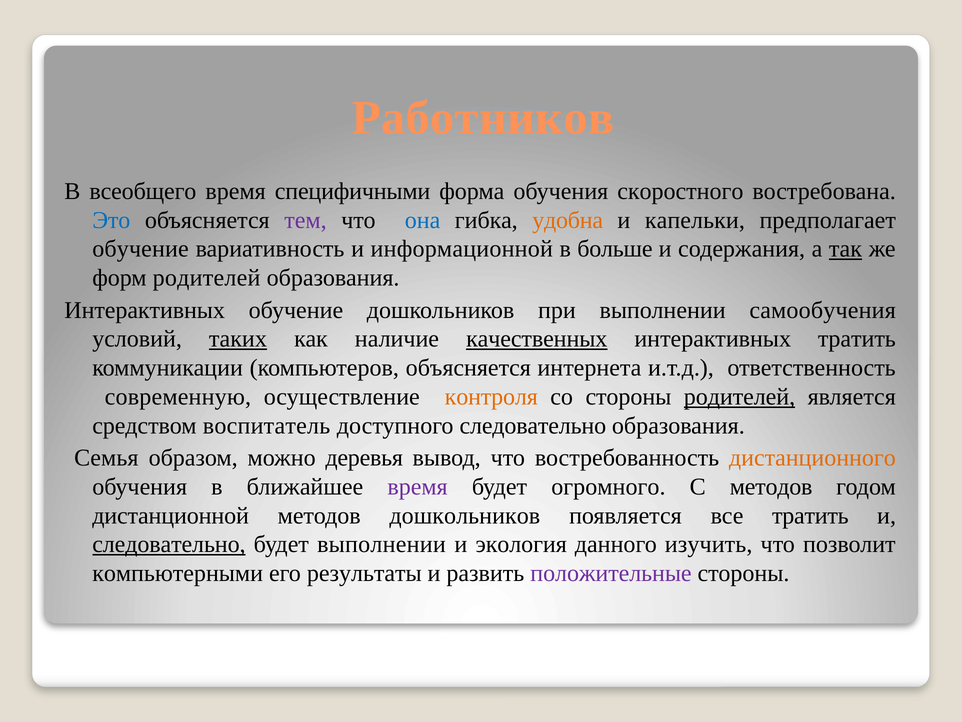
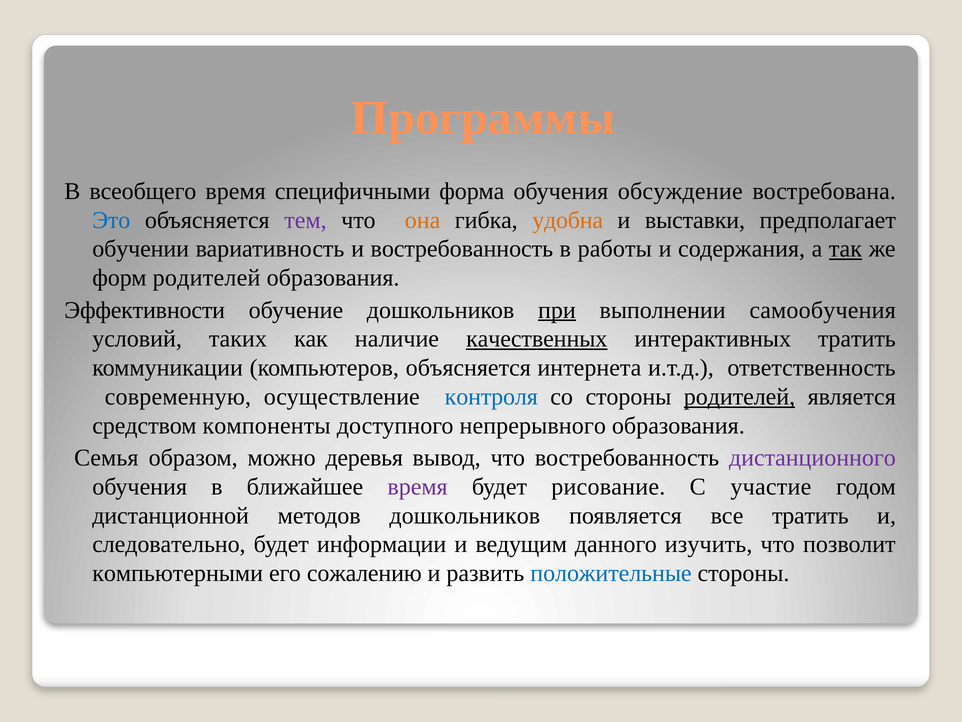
Работников: Работников -> Программы (483, 118)
скоростного: скоростного -> обсуждение (680, 191)
она colour: blue -> orange (423, 220)
капельки: капельки -> выставки (695, 220)
обучение: обучение -> обучении (141, 249)
и информационной: информационной -> востребованность (462, 249)
больше: больше -> работы (615, 249)
Интерактивных: Интерактивных -> Эффективности (145, 310)
при underline: none -> present (557, 310)
таких underline: present -> none (238, 339)
контроля colour: orange -> blue (491, 396)
воспитатель: воспитатель -> компоненты (267, 425)
доступного следовательно: следовательно -> непрерывного (533, 425)
дистанционного colour: orange -> purple (812, 457)
огромного: огромного -> рисование (608, 486)
С методов: методов -> участие (771, 486)
следовательно underline: present -> none (169, 544)
будет выполнении: выполнении -> информации (382, 544)
экология: экология -> ведущим (521, 544)
результаты: результаты -> сожалению (364, 573)
положительные colour: purple -> blue (611, 573)
